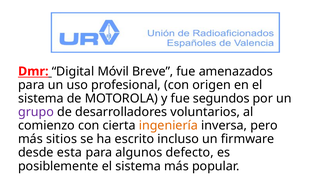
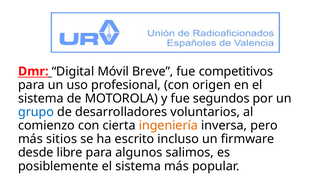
amenazados: amenazados -> competitivos (236, 71)
grupo colour: purple -> blue (36, 112)
esta: esta -> libre (70, 152)
defecto: defecto -> salimos (190, 152)
